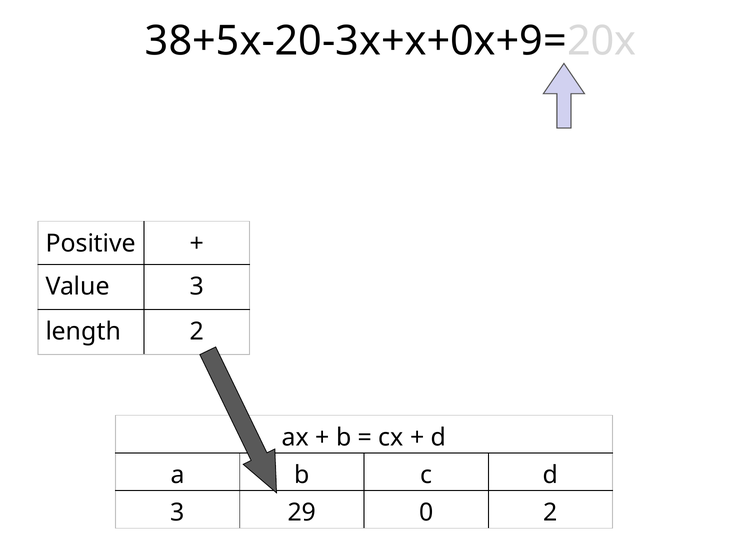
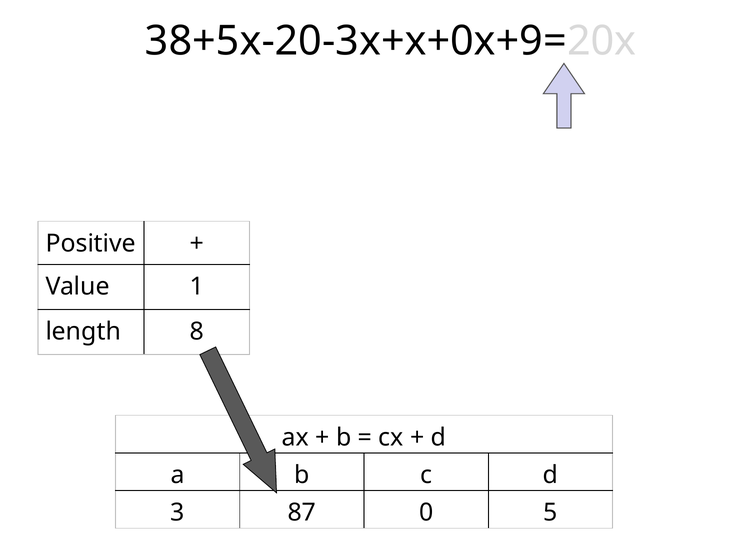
Value 3: 3 -> 1 (197, 286)
length 2: 2 -> 8 (197, 331)
29: 29 -> 87 (302, 512)
0 2: 2 -> 5 (551, 512)
